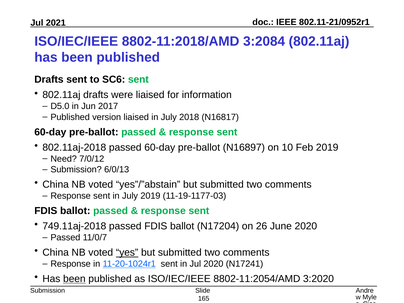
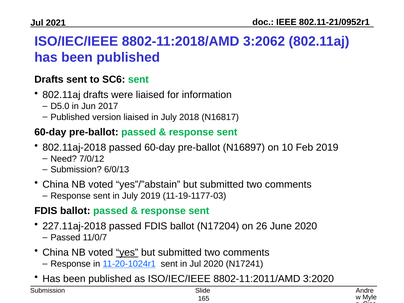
3:2084: 3:2084 -> 3:2062 (264, 41)
749.11aj-2018: 749.11aj-2018 -> 227.11aj-2018 (74, 226)
been underline: present -> none (74, 279)
8802-11:2054/AMD: 8802-11:2054/AMD -> 8802-11:2011/AMD (257, 279)
